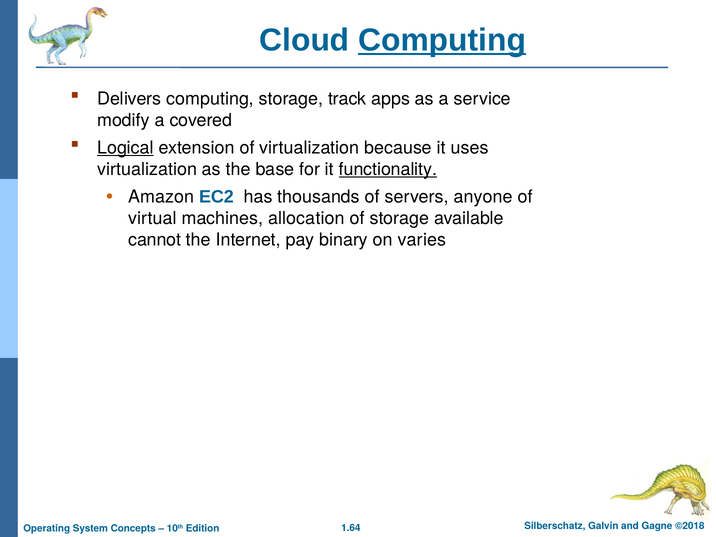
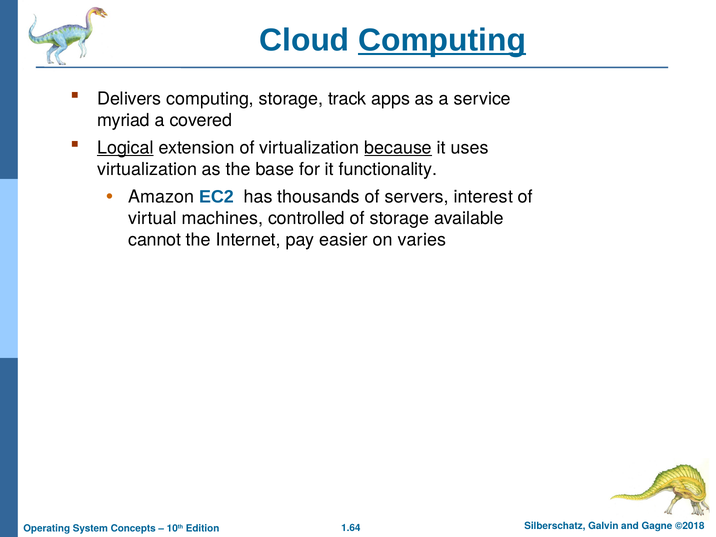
modify: modify -> myriad (123, 120)
because underline: none -> present (398, 148)
functionality underline: present -> none (388, 169)
anyone: anyone -> interest (483, 197)
allocation: allocation -> controlled (306, 219)
binary: binary -> easier (344, 240)
